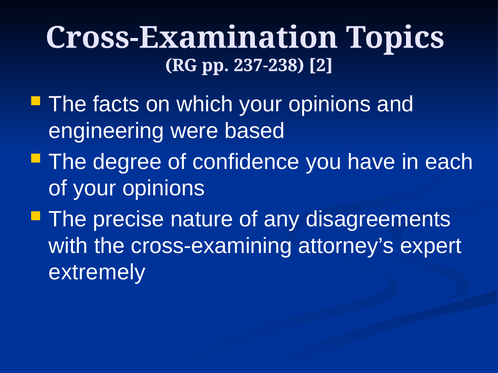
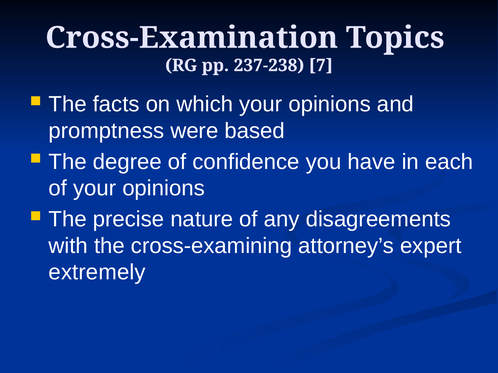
2: 2 -> 7 (321, 66)
engineering: engineering -> promptness (106, 131)
